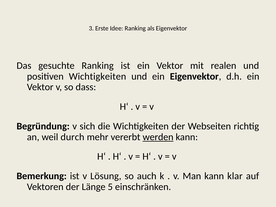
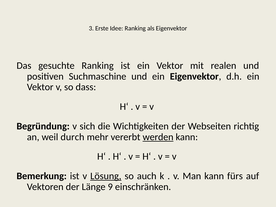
positiven Wichtigkeiten: Wichtigkeiten -> Suchmaschine (98, 76)
Lösung underline: none -> present (106, 176)
klar: klar -> fürs (235, 176)
5: 5 -> 9 (110, 187)
